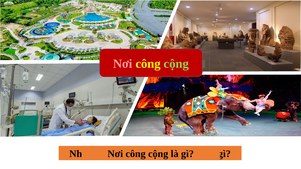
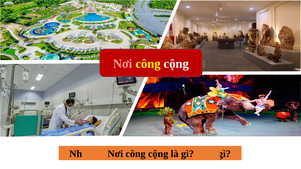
cộng colour: light green -> white (176, 64)
